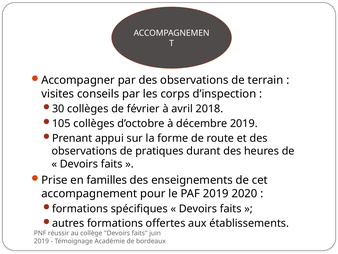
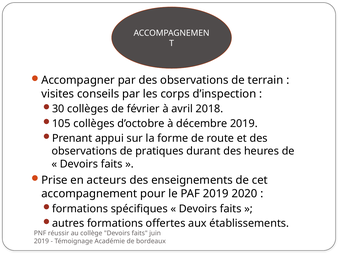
familles: familles -> acteurs (107, 180)
